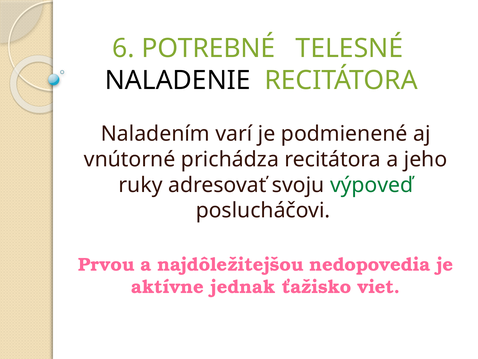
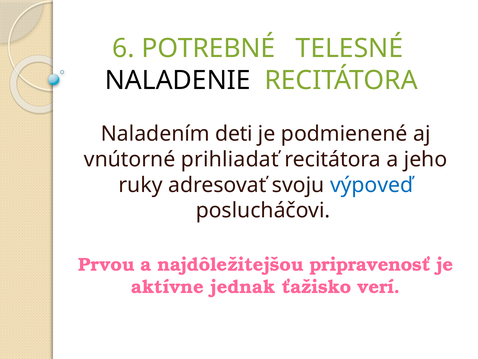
varí: varí -> deti (234, 134)
prichádza: prichádza -> prihliadať (230, 159)
výpoveď colour: green -> blue (372, 185)
nedopovedia: nedopovedia -> pripravenosť (370, 264)
viet: viet -> verí (379, 286)
